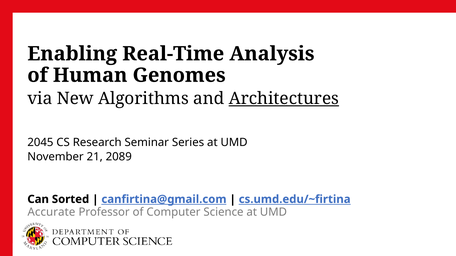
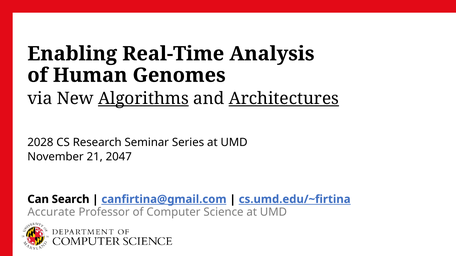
Algorithms underline: none -> present (143, 99)
2045: 2045 -> 2028 (40, 143)
2089: 2089 -> 2047 (119, 157)
Sorted: Sorted -> Search (71, 200)
